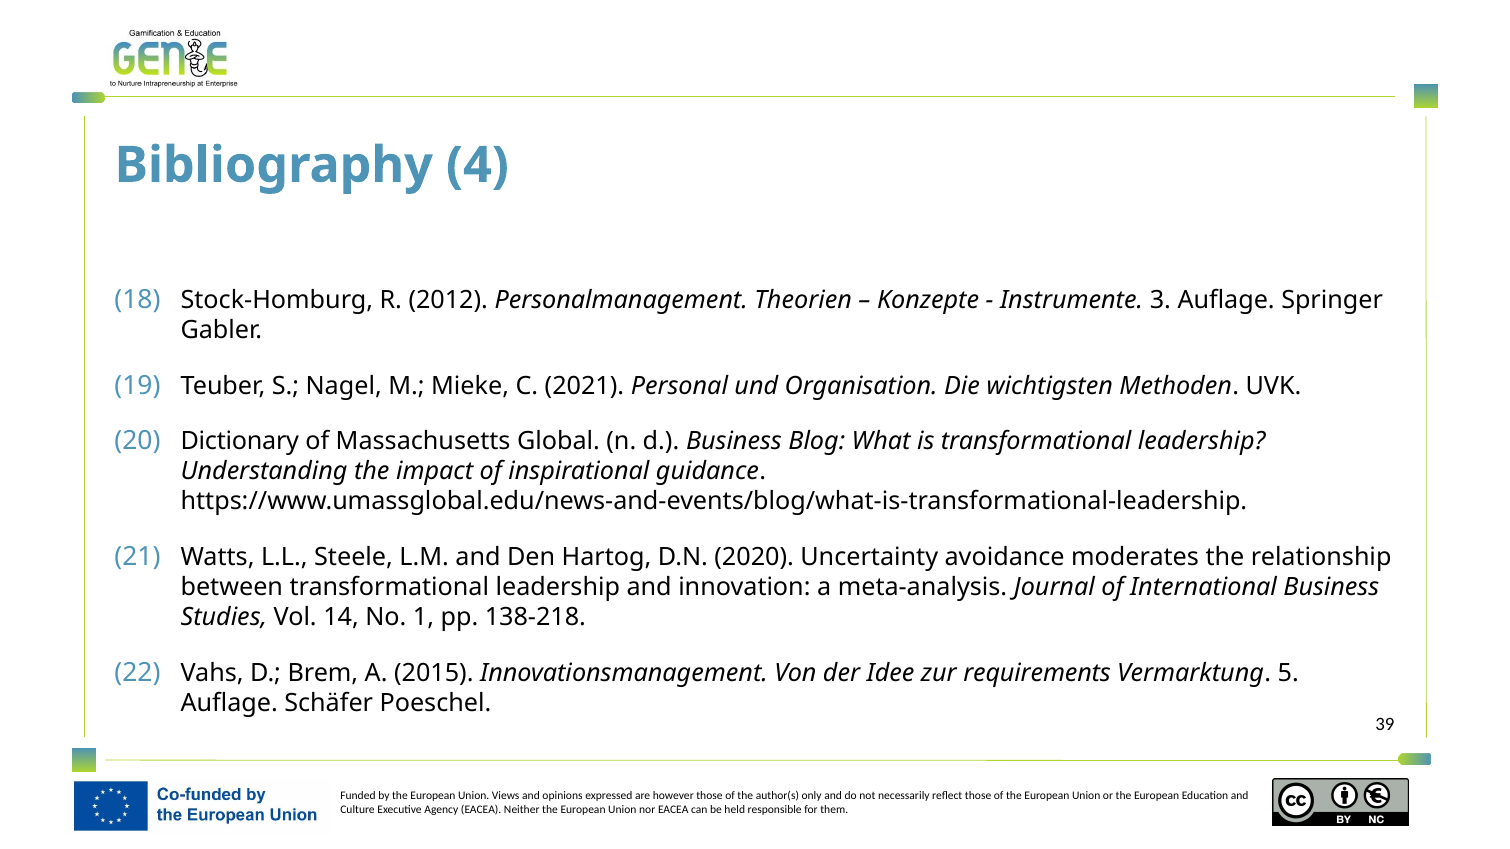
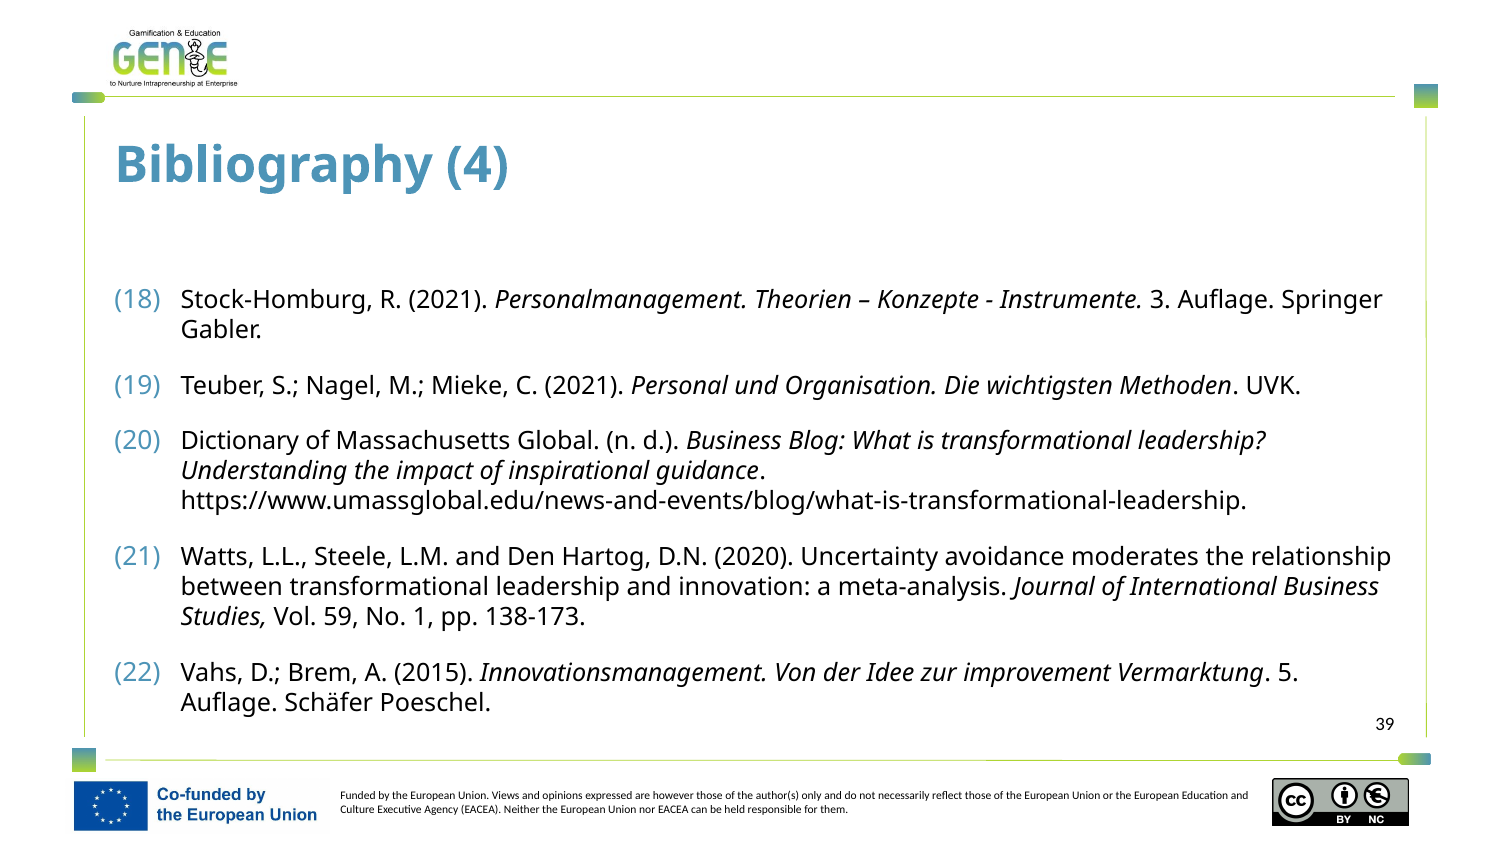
R 2012: 2012 -> 2021 (448, 301)
14: 14 -> 59 (341, 618)
138-218: 138-218 -> 138-173 (535, 618)
requirements: requirements -> improvement (1037, 673)
